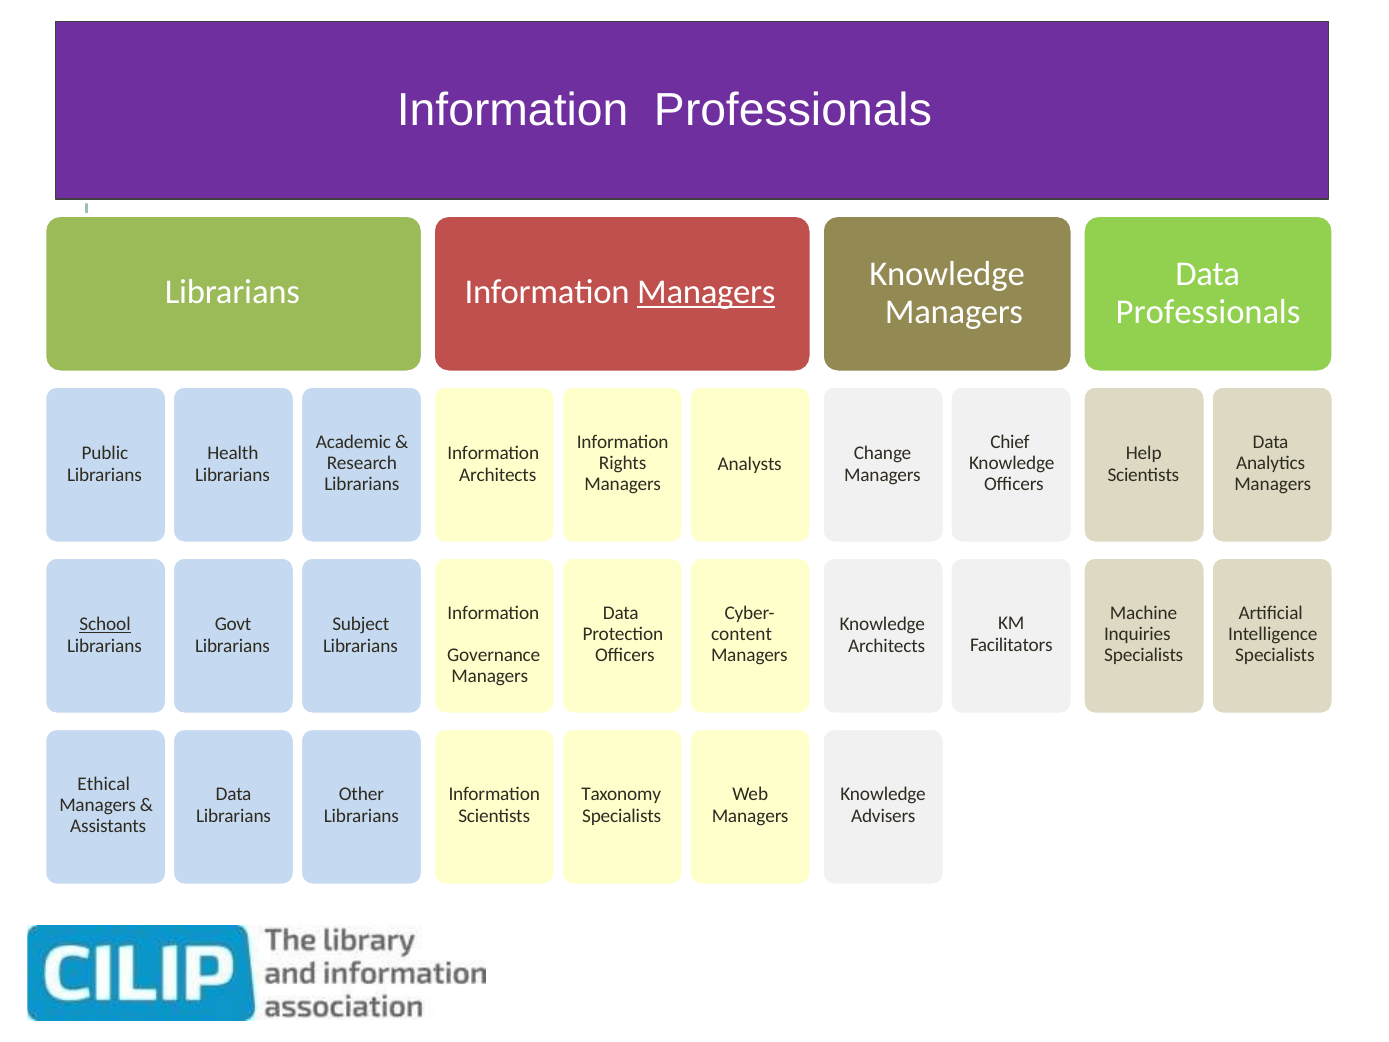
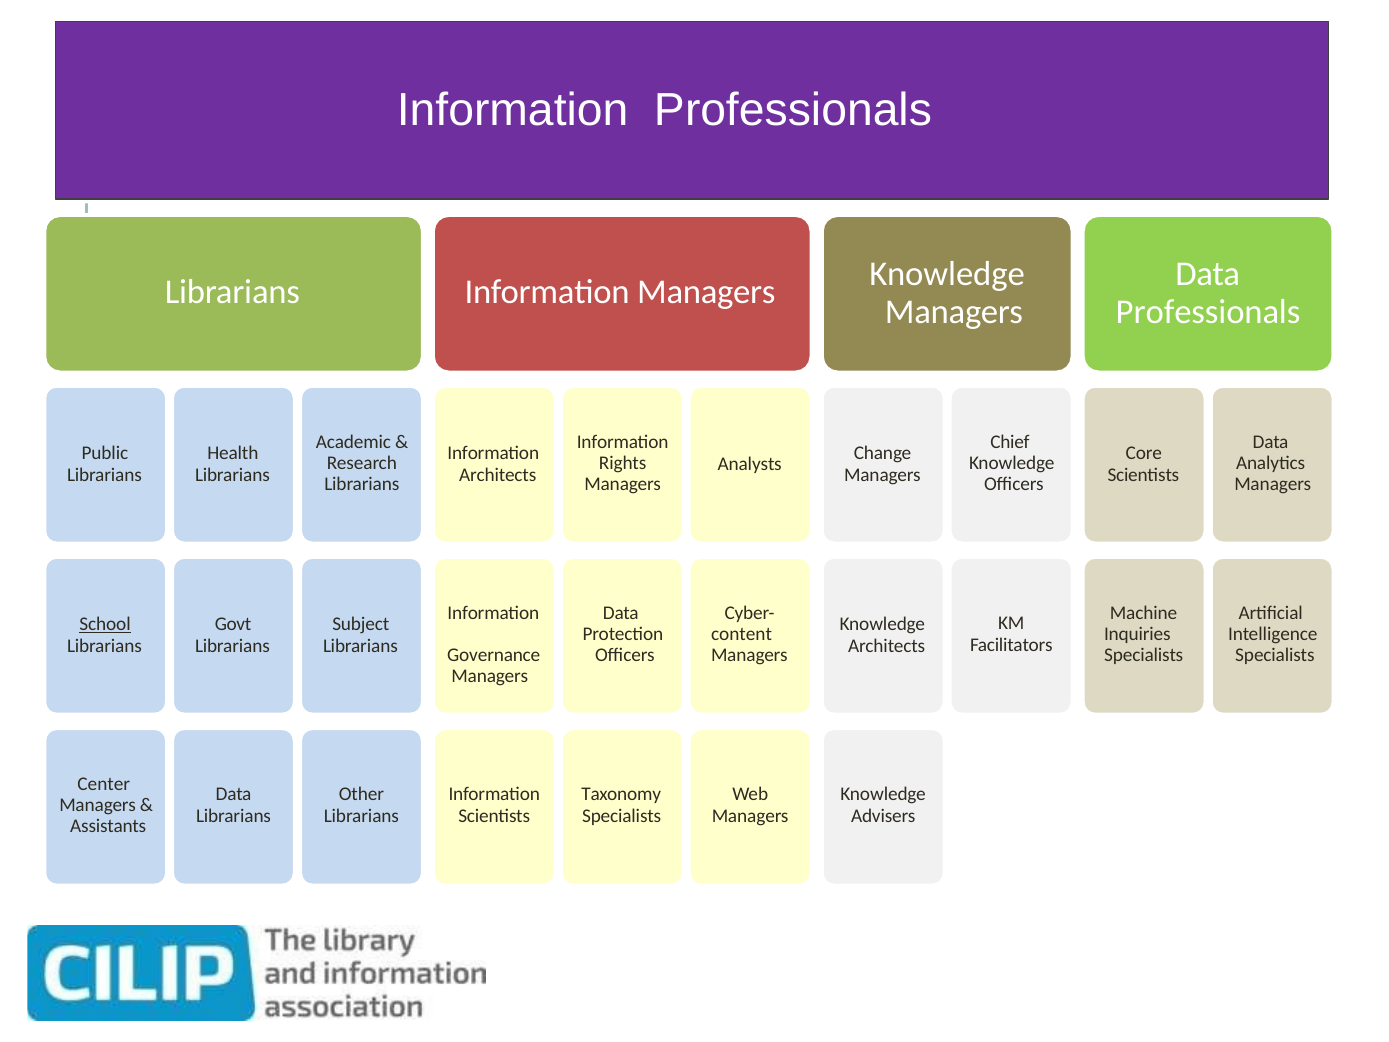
Managers underline: present -> none (706, 292)
Help: Help -> Core (1144, 453)
Ethical: Ethical -> Center (104, 784)
